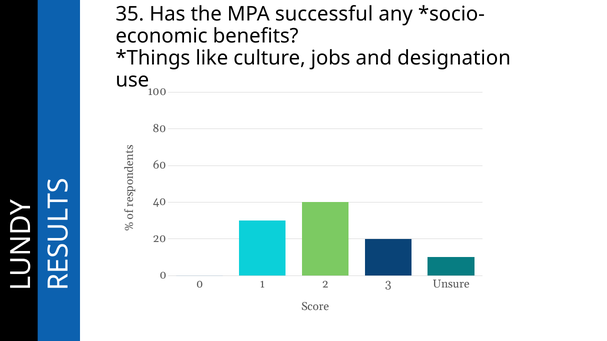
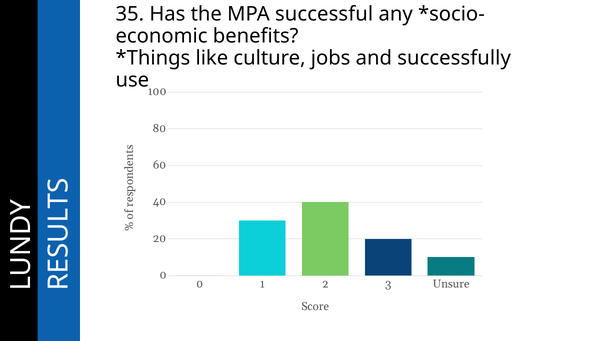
designation: designation -> successfully (454, 58)
